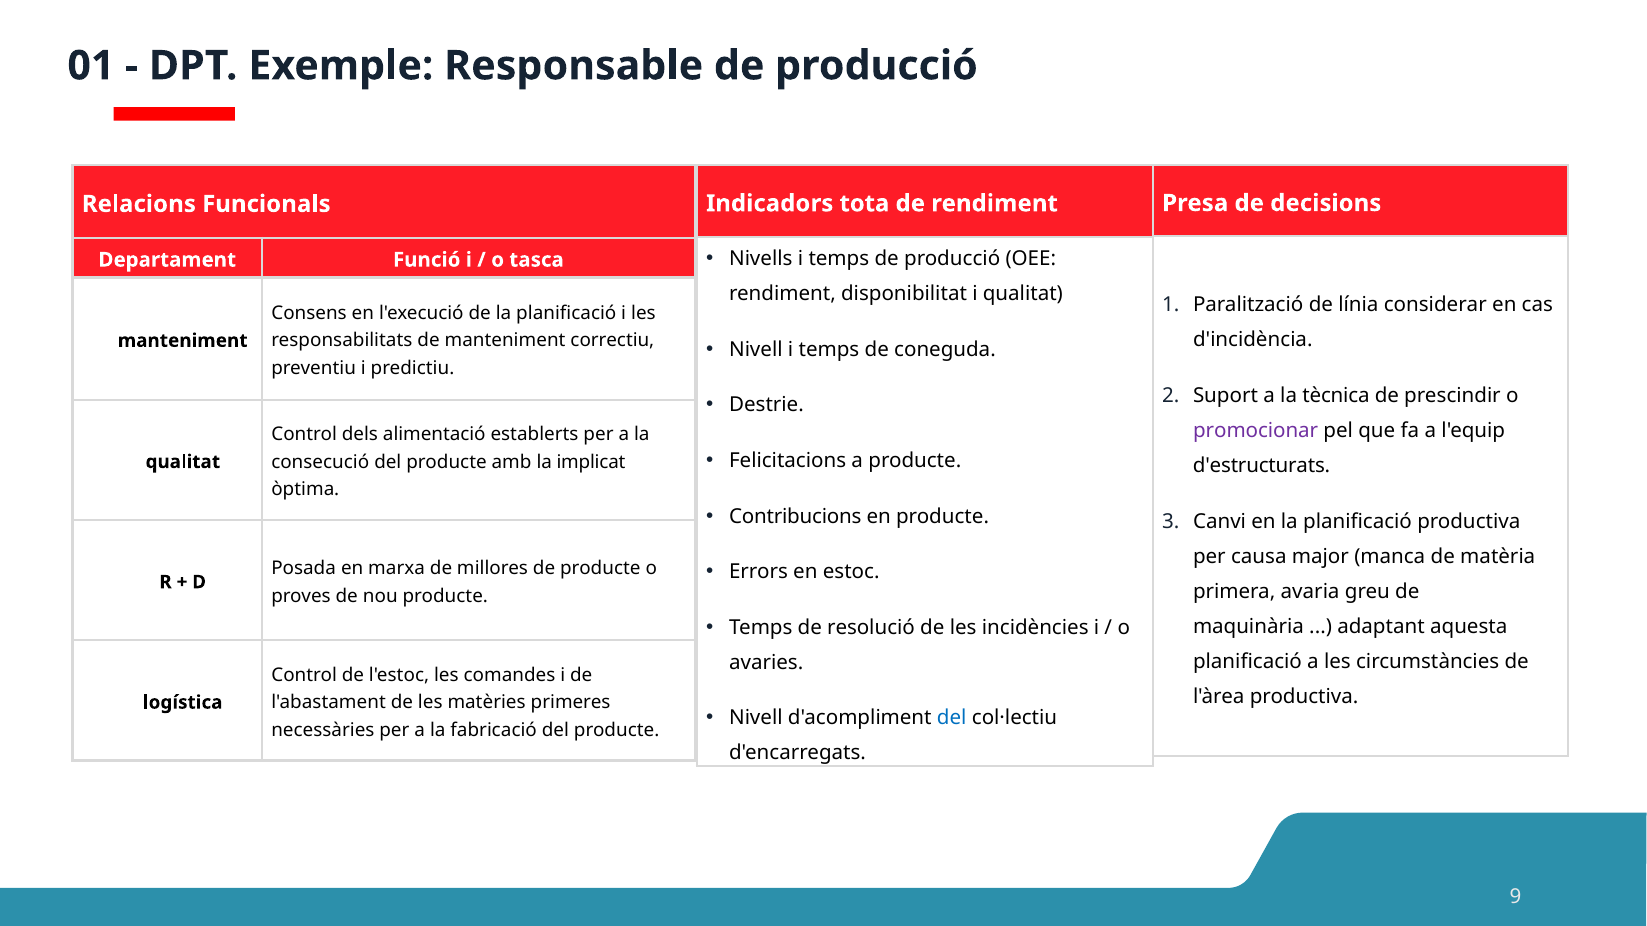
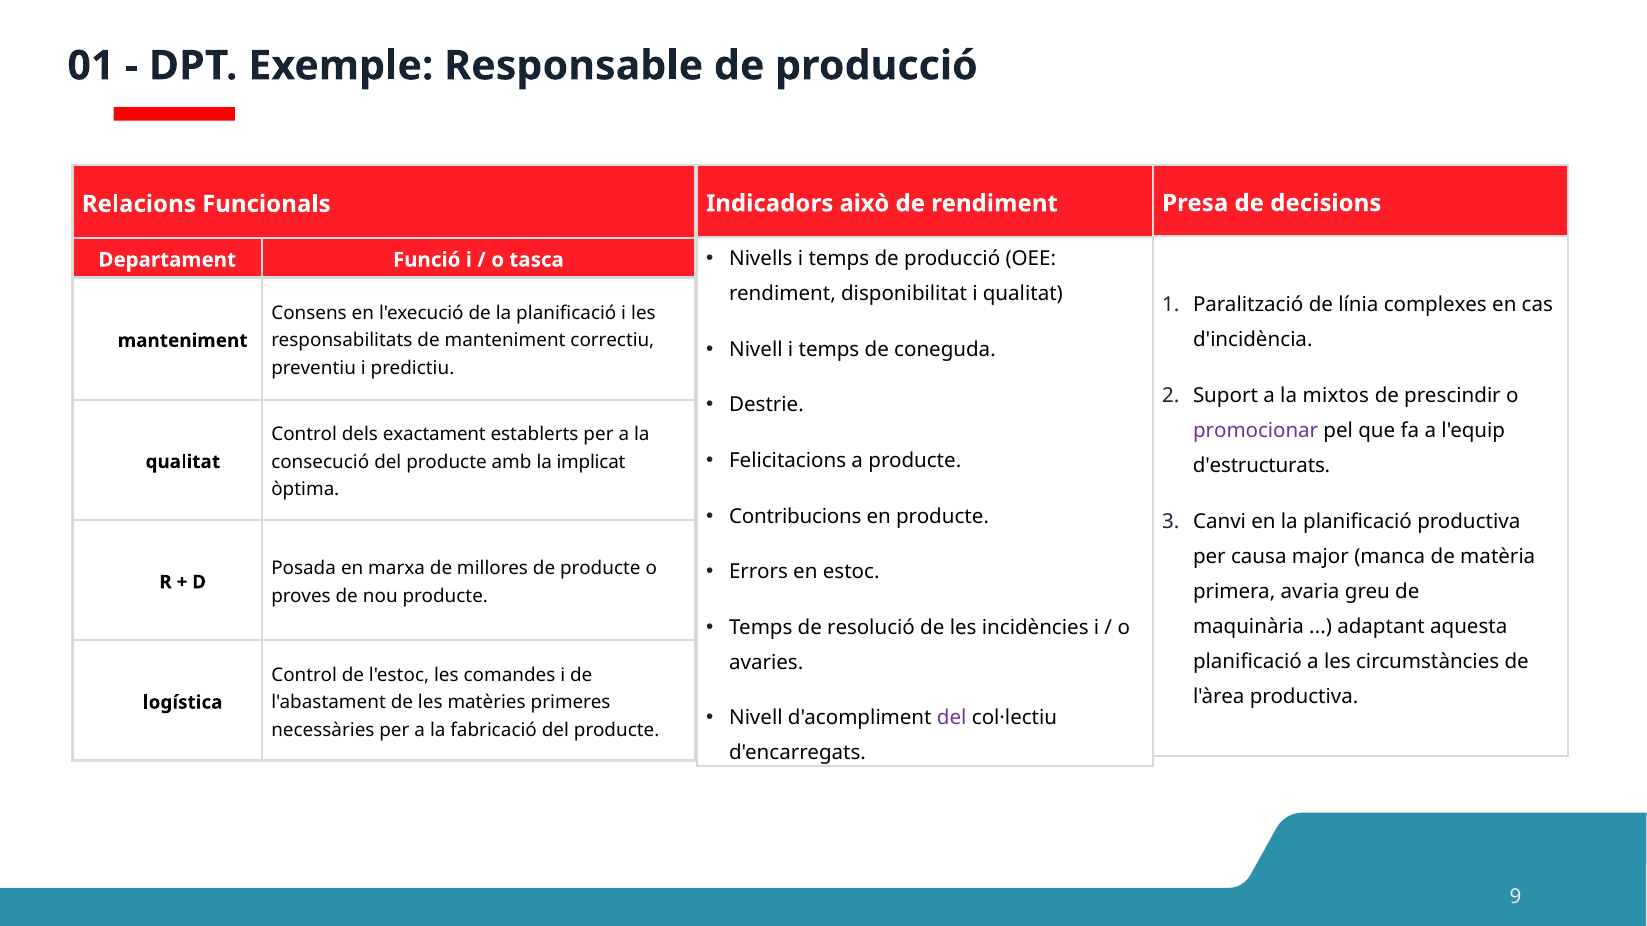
tota: tota -> això (864, 204)
considerar: considerar -> complexes (1435, 305)
tècnica: tècnica -> mixtos (1336, 396)
alimentació: alimentació -> exactament (434, 434)
del colour: blue -> purple (952, 718)
